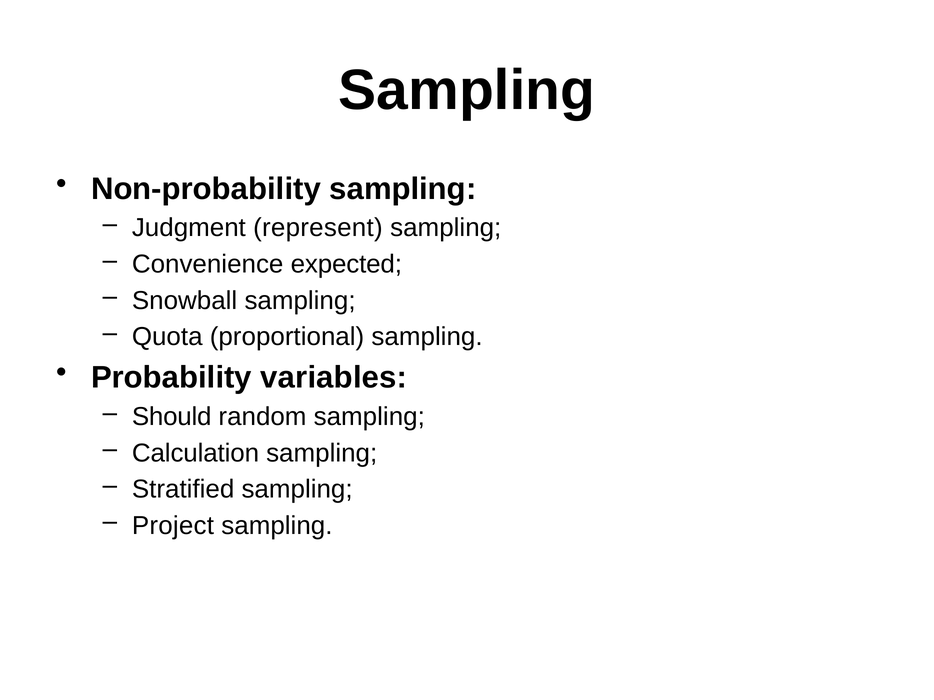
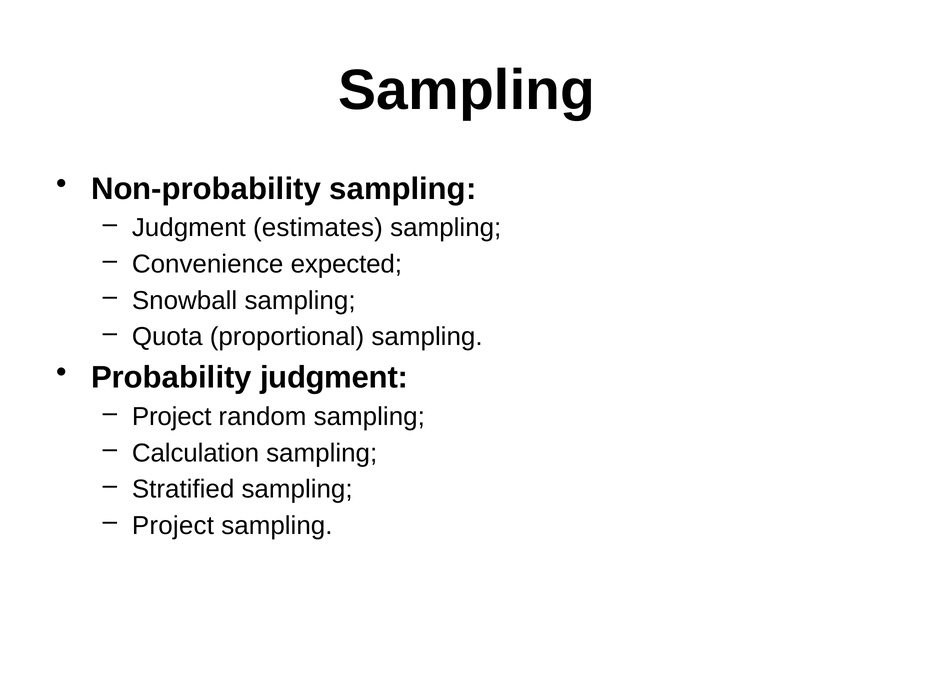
represent: represent -> estimates (318, 228)
Probability variables: variables -> judgment (334, 378)
Should: Should -> Project (172, 417)
